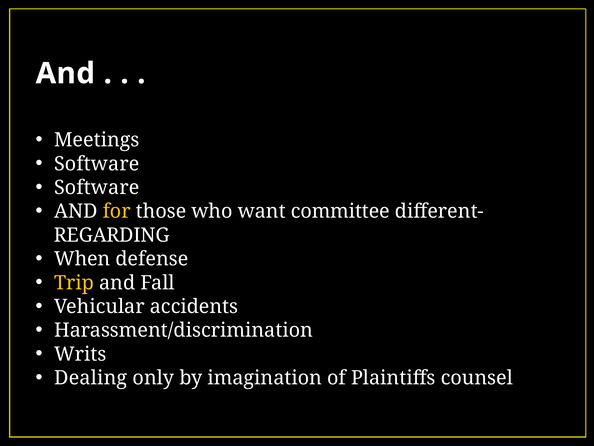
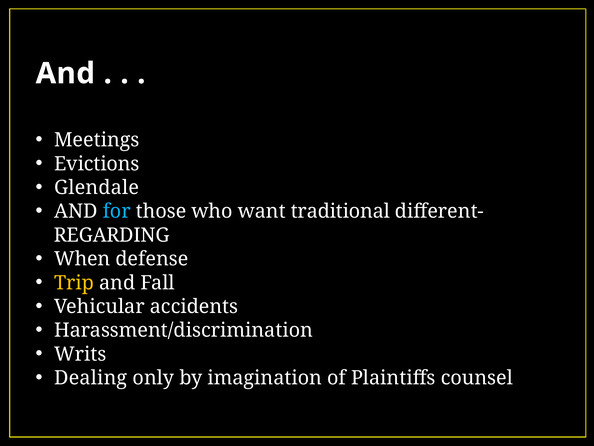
Software: Software -> Evictions (97, 164)
Software: Software -> Glendale (97, 187)
for colour: yellow -> light blue (117, 211)
committee: committee -> traditional (340, 211)
